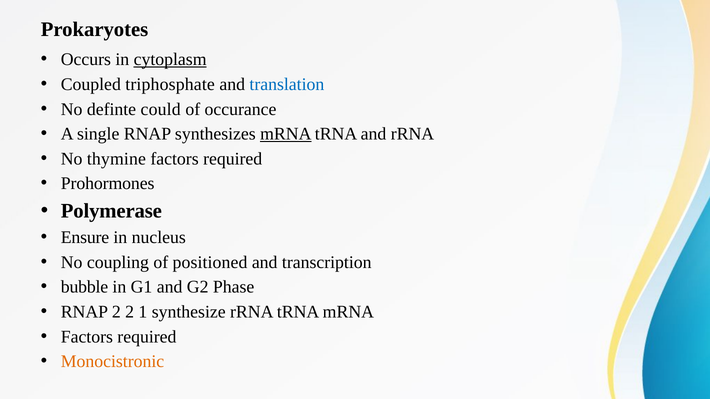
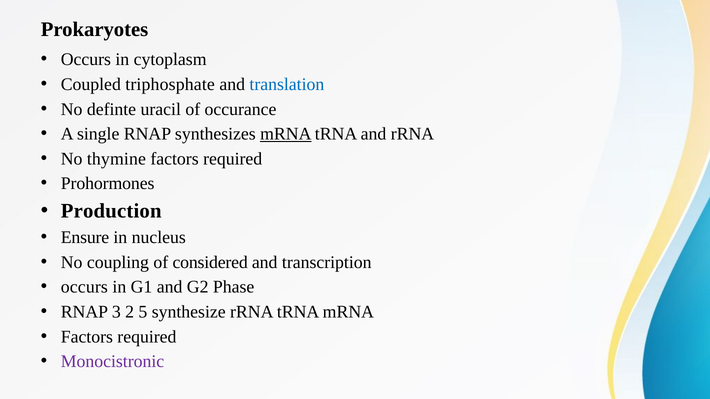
cytoplasm underline: present -> none (170, 60)
could: could -> uracil (161, 109)
Polymerase: Polymerase -> Production (111, 211)
positioned: positioned -> considered (210, 262)
bubble: bubble -> occurs (84, 287)
RNAP 2: 2 -> 3 (116, 312)
1: 1 -> 5 (143, 312)
Monocistronic colour: orange -> purple (113, 362)
